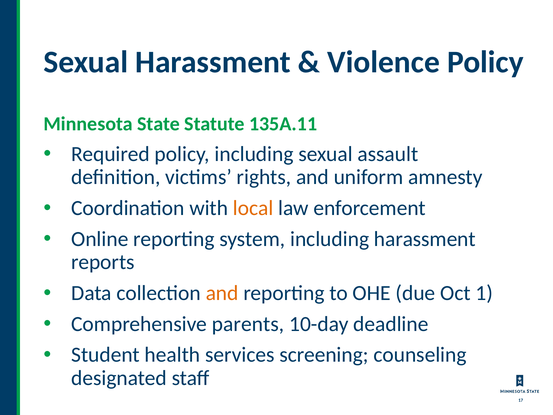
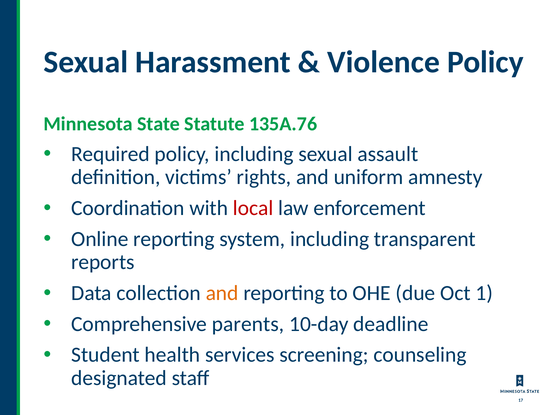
135A.11: 135A.11 -> 135A.76 (283, 124)
local colour: orange -> red (253, 208)
including harassment: harassment -> transparent (425, 239)
